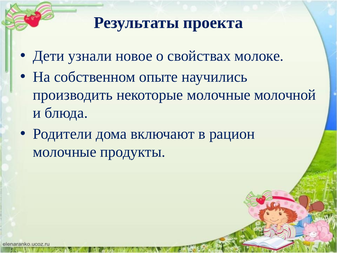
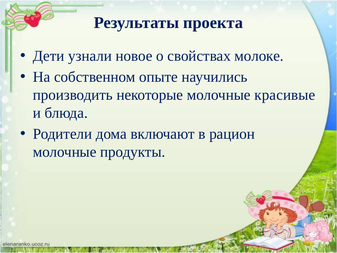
молочной: молочной -> красивые (285, 95)
